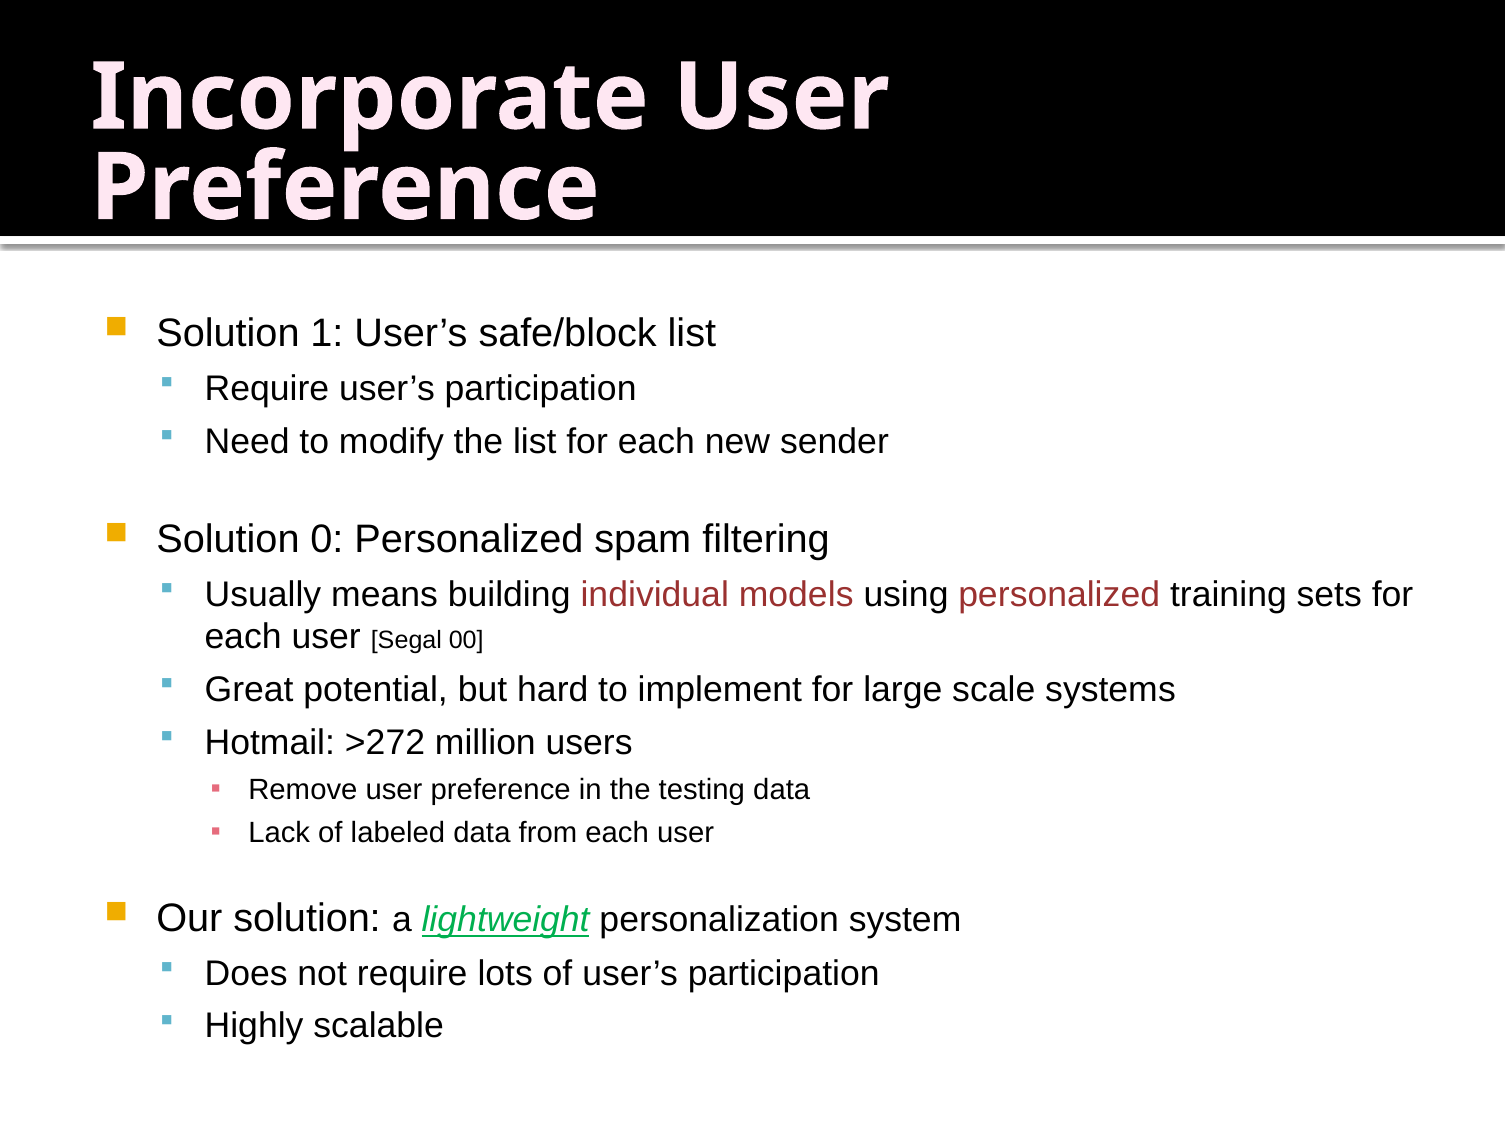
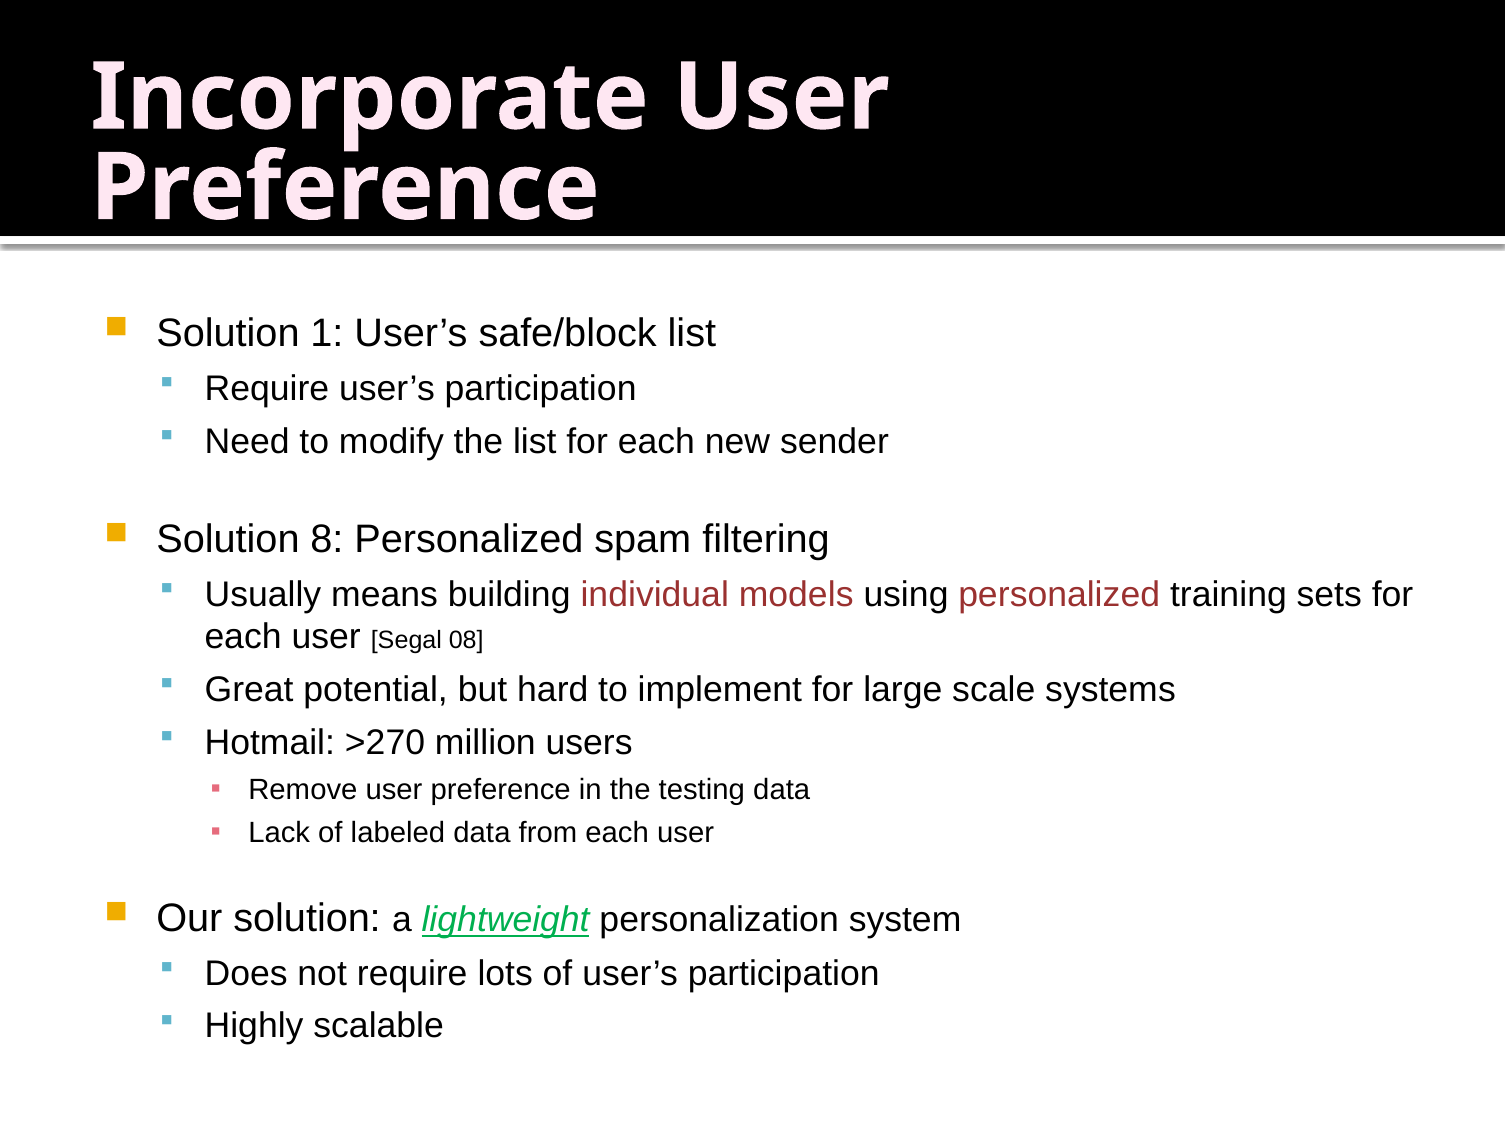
0: 0 -> 8 (327, 539)
00: 00 -> 08 (466, 640)
>272: >272 -> >270 (385, 742)
